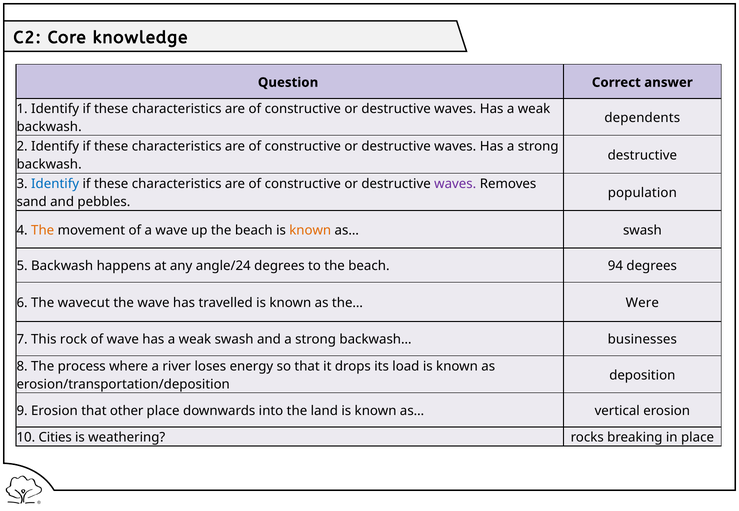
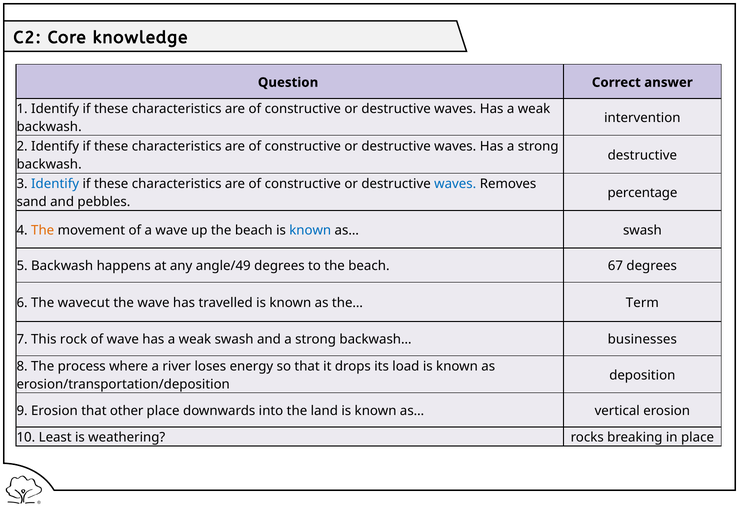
dependents: dependents -> intervention (642, 118)
waves colour: purple -> blue (455, 184)
population: population -> percentage (642, 193)
known colour: orange -> blue (310, 230)
angle/24: angle/24 -> angle/49 (223, 266)
94: 94 -> 67 (615, 266)
Were: Were -> Term (642, 303)
Cities: Cities -> Least (55, 438)
